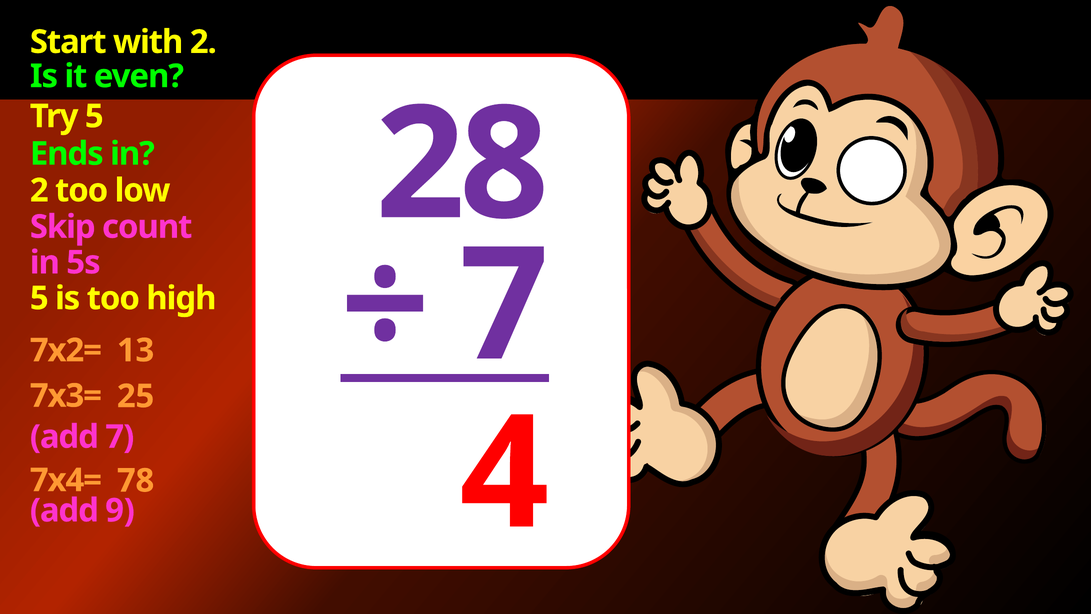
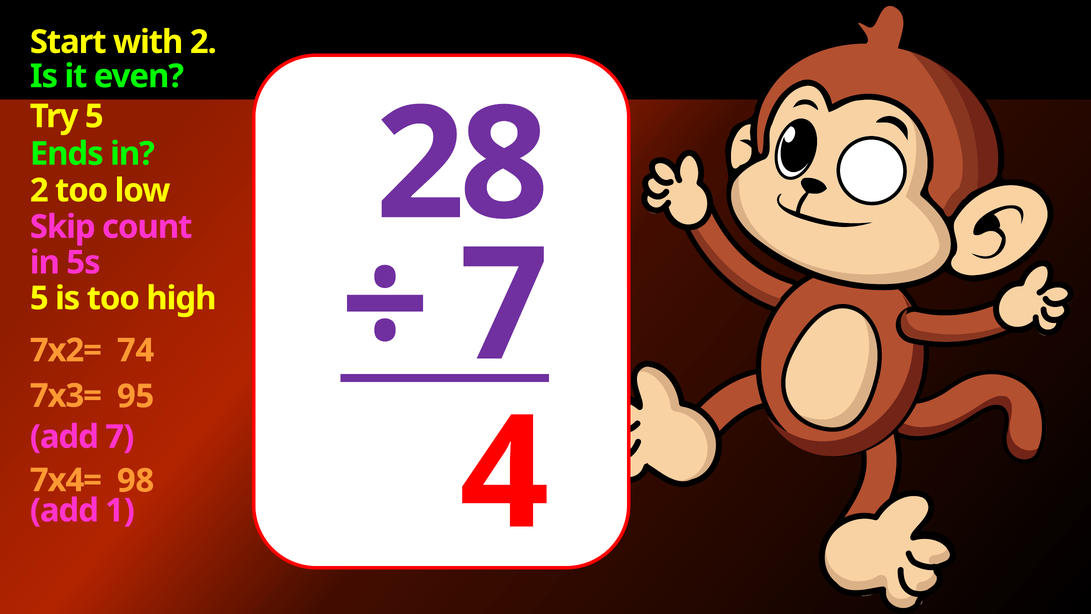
13: 13 -> 74 (136, 350)
25: 25 -> 95 (136, 396)
78: 78 -> 98 (136, 481)
9: 9 -> 1 (120, 510)
